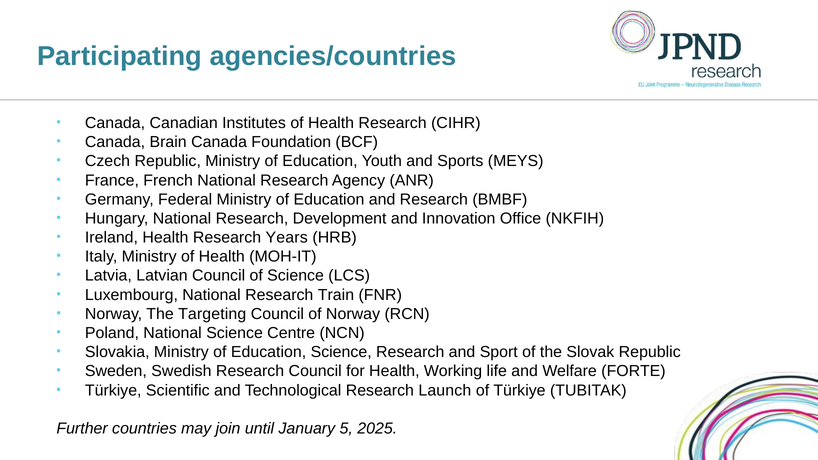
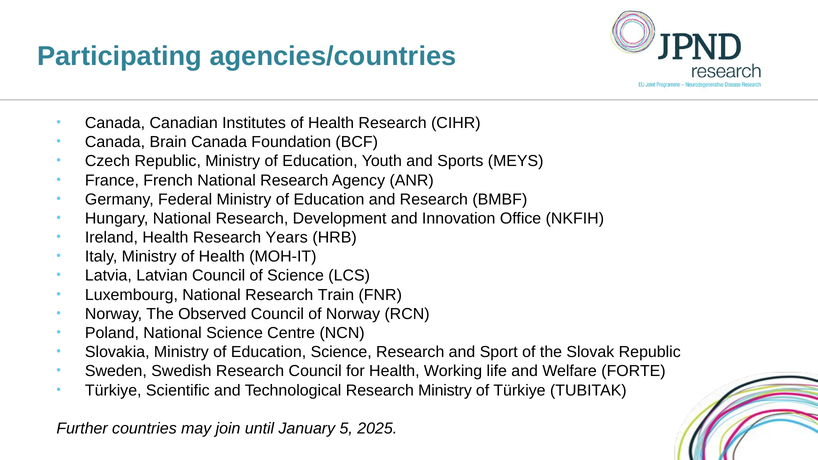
Targeting: Targeting -> Observed (212, 314)
Research Launch: Launch -> Ministry (445, 390)
